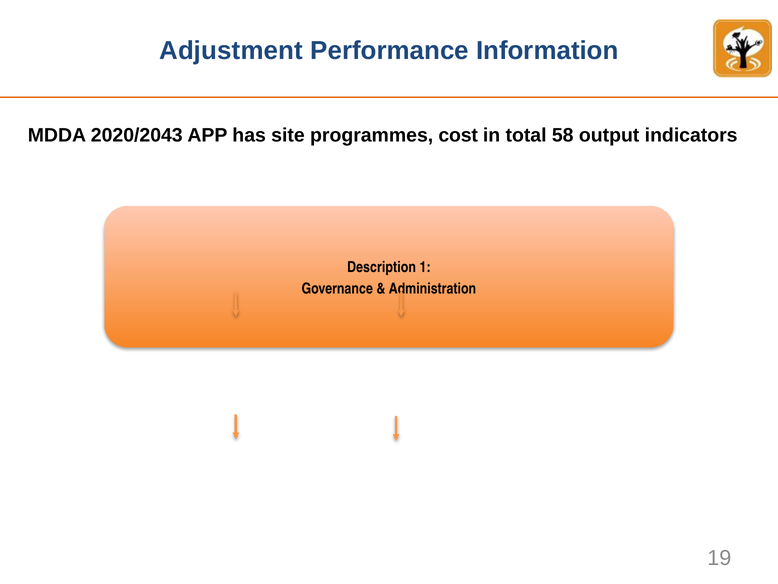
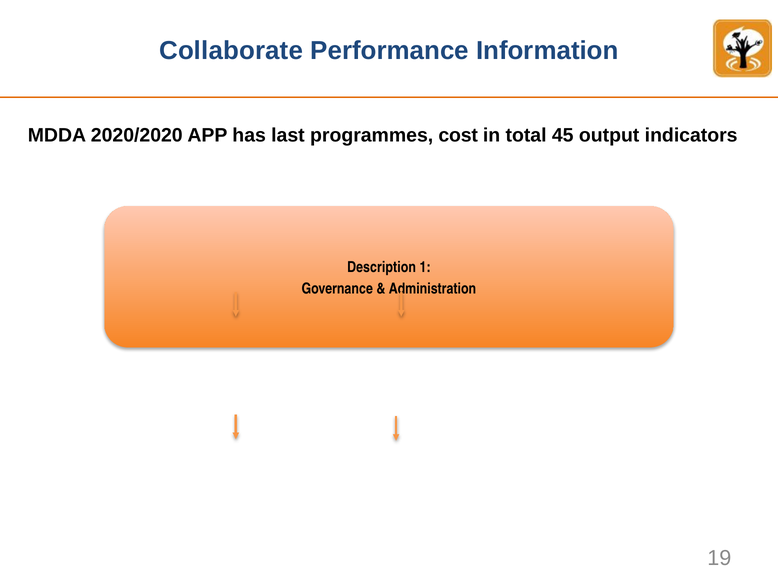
Adjustment: Adjustment -> Collaborate (231, 50)
2020/2043: 2020/2043 -> 2020/2020 (137, 135)
site: site -> last (288, 135)
58: 58 -> 45 (563, 135)
